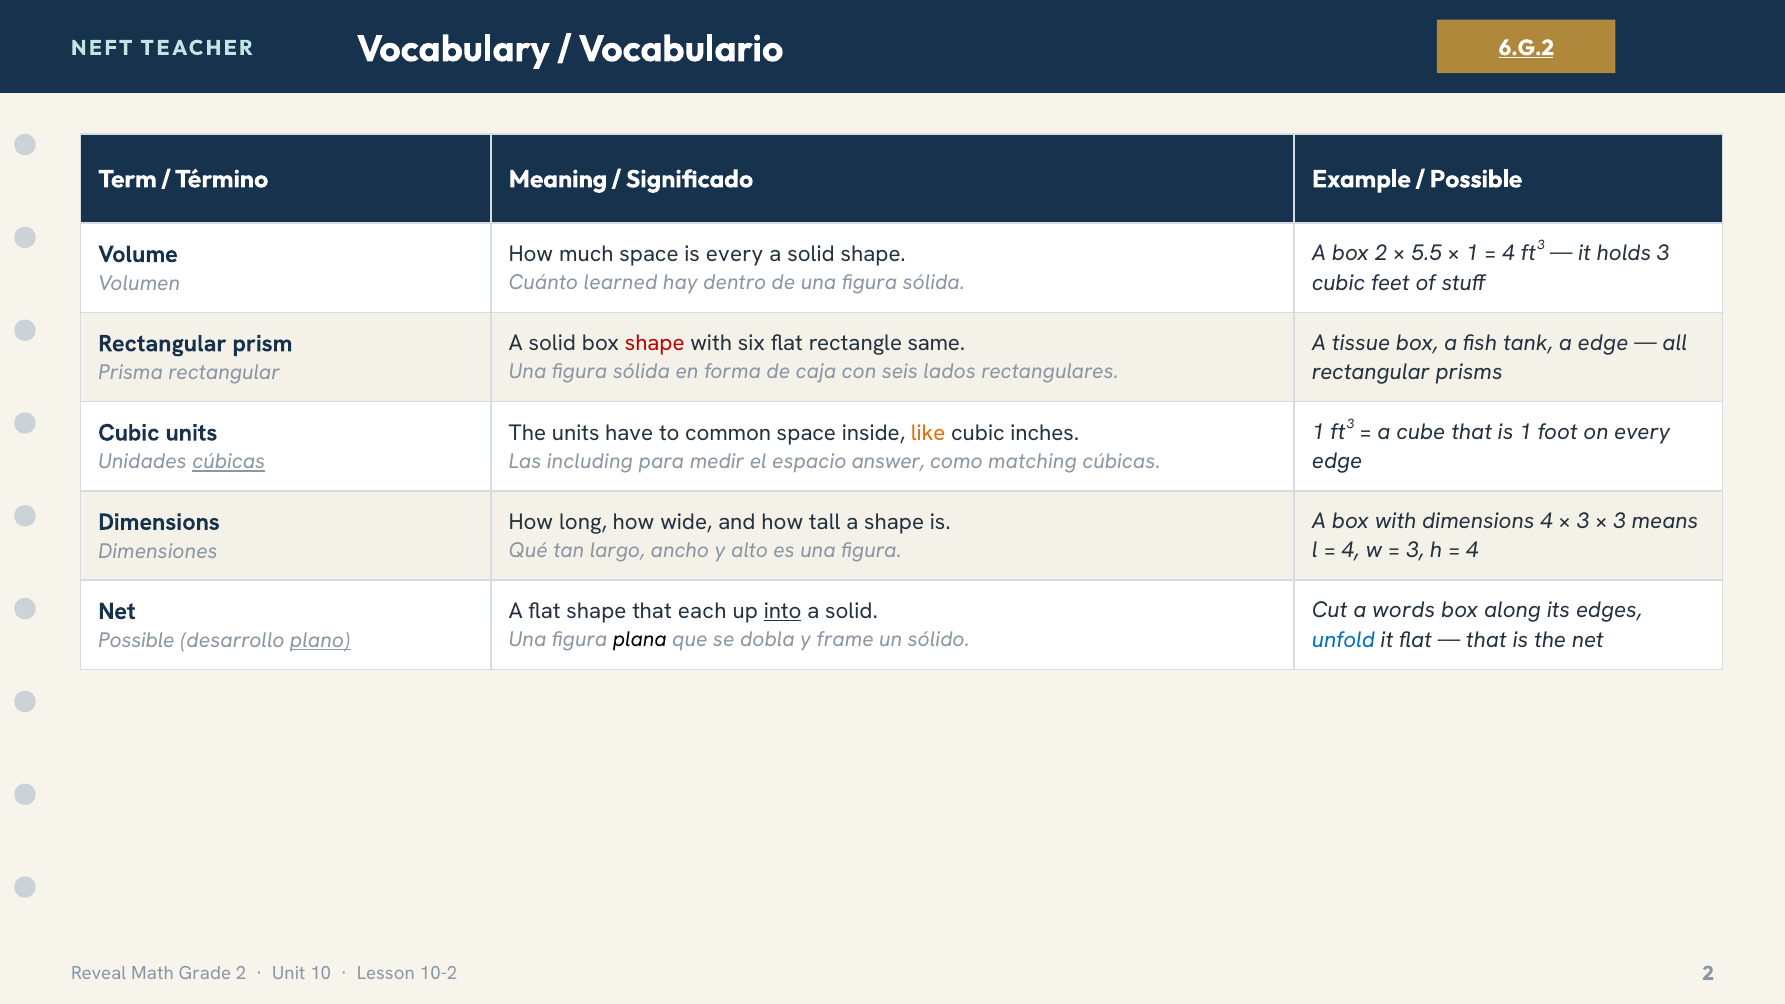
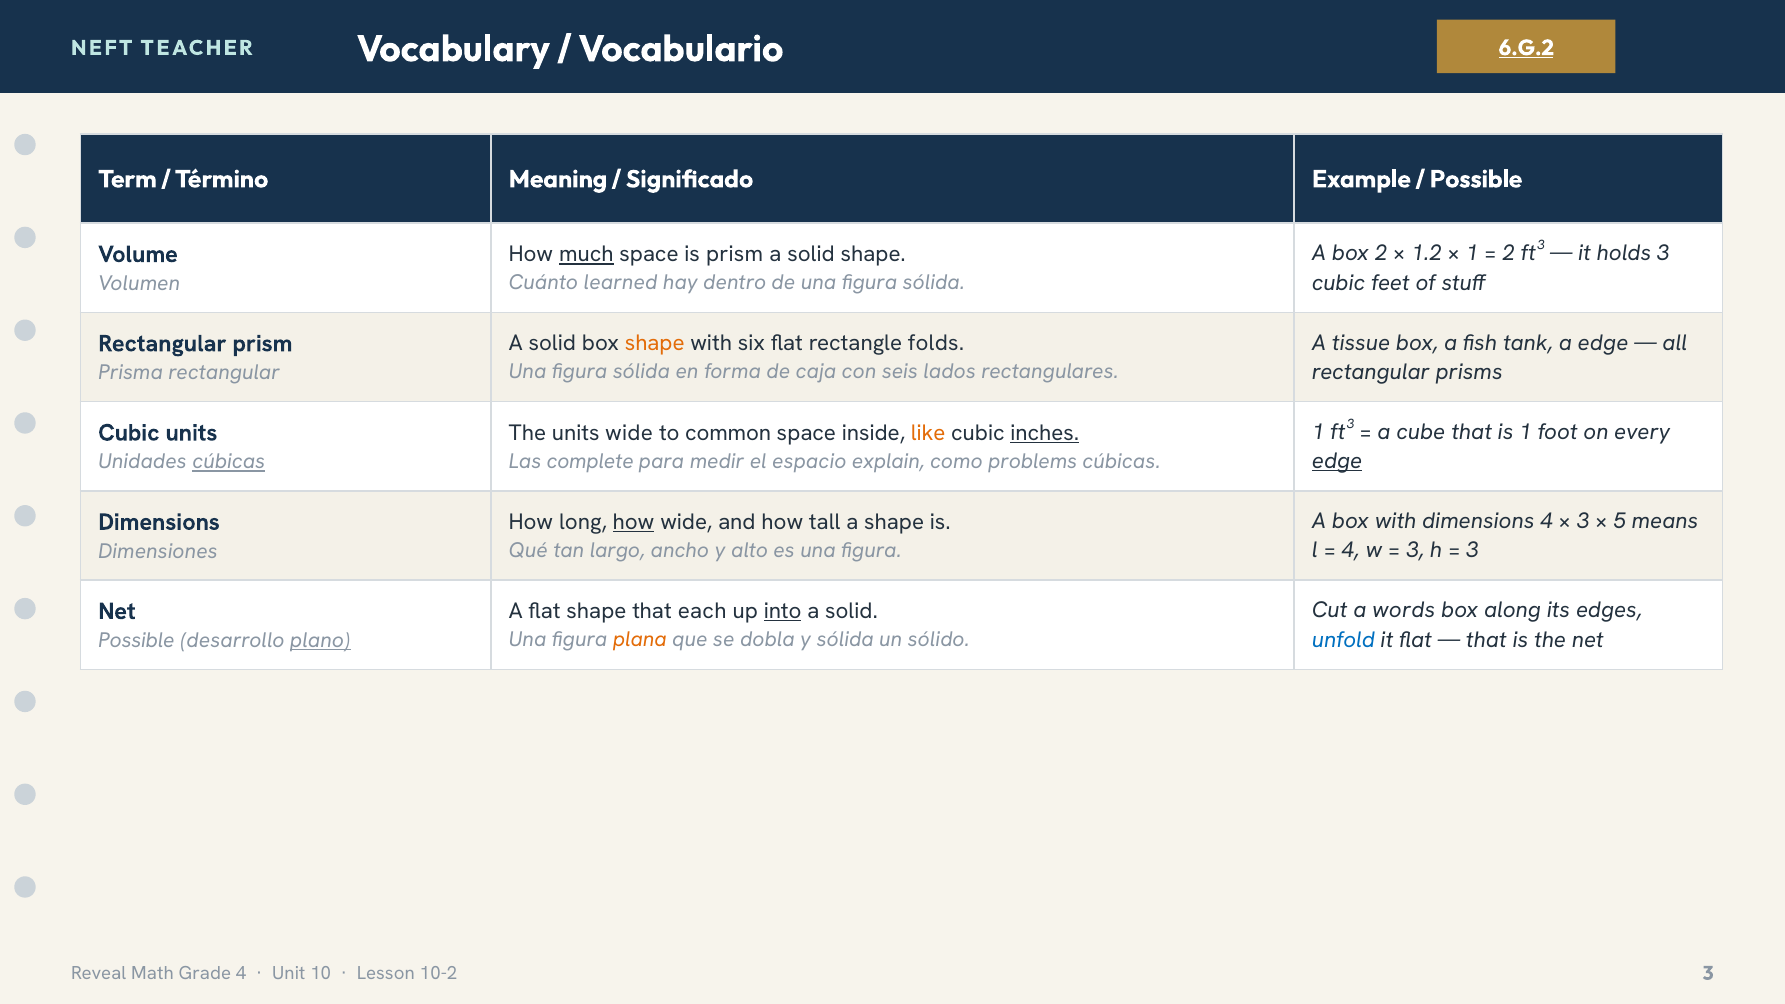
5.5: 5.5 -> 1.2 (1427, 254)
4: 4 -> 2 (1509, 254)
much underline: none -> present (586, 254)
is every: every -> prism (735, 254)
shape colour: red -> orange (655, 344)
same: same -> folds (936, 344)
units have: have -> wide (629, 433)
inches underline: none -> present (1045, 433)
edge underline: none -> present (1337, 461)
including: including -> complete (590, 461)
answer: answer -> explain (888, 461)
matching: matching -> problems (1033, 461)
3: 3 -> 5 (1620, 521)
how underline: none -> present (633, 522)
4: 4 -> 3 (1472, 550)
plana colour: black -> orange (640, 640)
y frame: frame -> sólida (845, 640)
Grade 2: 2 -> 4 (241, 973)
10-2 2: 2 -> 3 (1708, 973)
